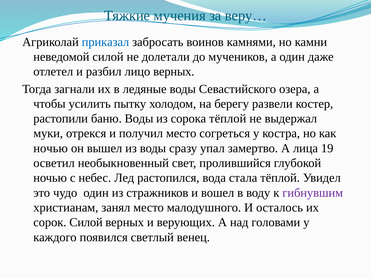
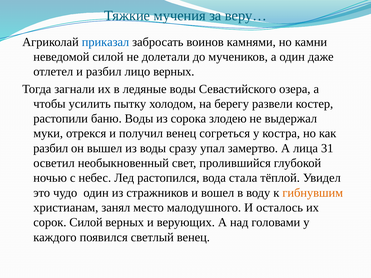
сорока тёплой: тёплой -> злодею (228, 119)
получил место: место -> венец (181, 134)
ночью: ночью -> разбил (51, 148)
19: 19 -> 31 (327, 148)
гибнувшим colour: purple -> orange (313, 193)
